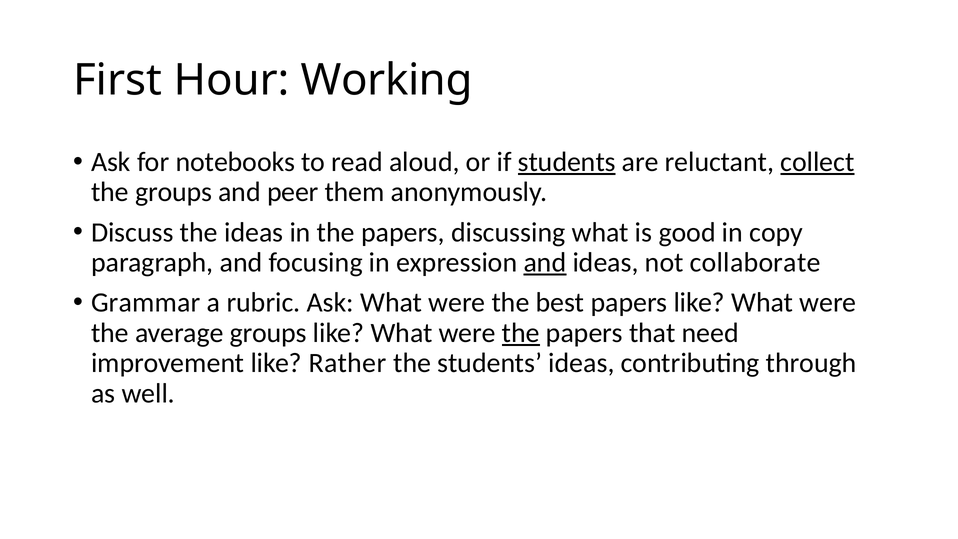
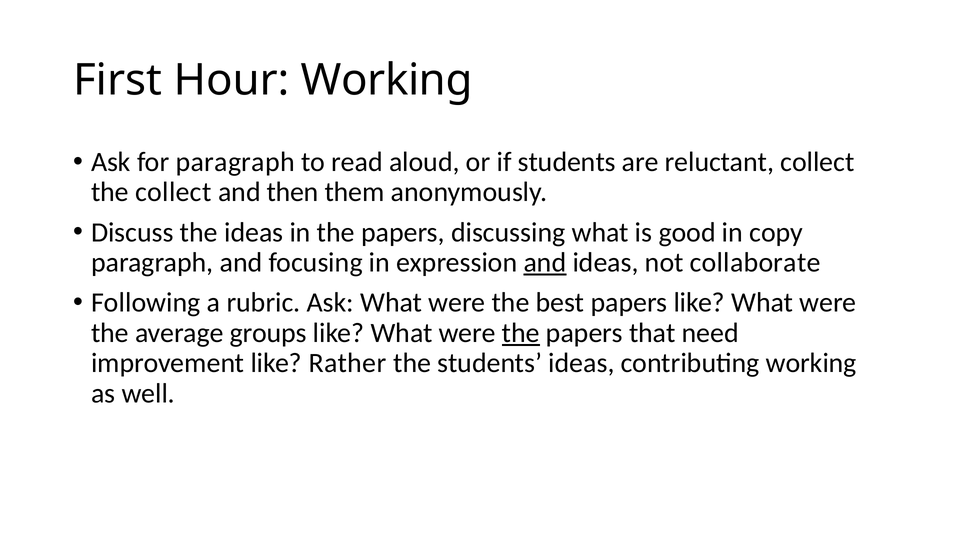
for notebooks: notebooks -> paragraph (235, 162)
students underline: present -> none (567, 162)
collect underline: present -> none (817, 162)
the groups: groups -> collect (173, 192)
peer: peer -> then (293, 192)
Grammar: Grammar -> Following (146, 303)
contributing through: through -> working (811, 363)
